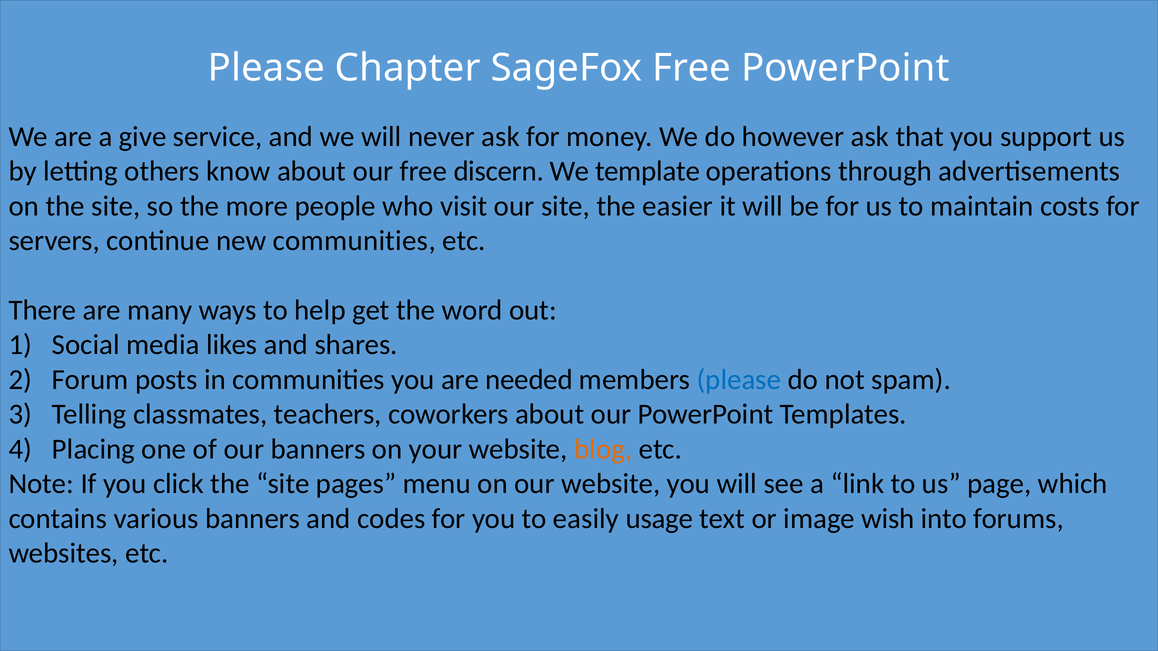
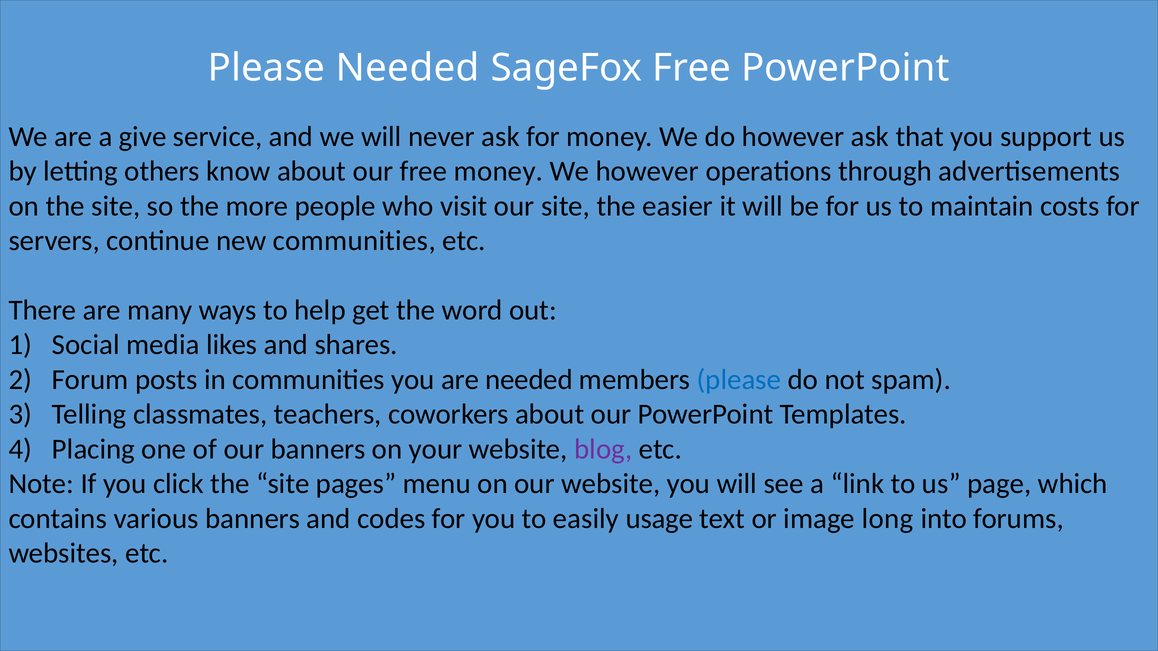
Please Chapter: Chapter -> Needed (408, 68)
free discern: discern -> money (498, 171)
We template: template -> however (647, 171)
blog colour: orange -> purple (603, 449)
wish: wish -> long (888, 519)
